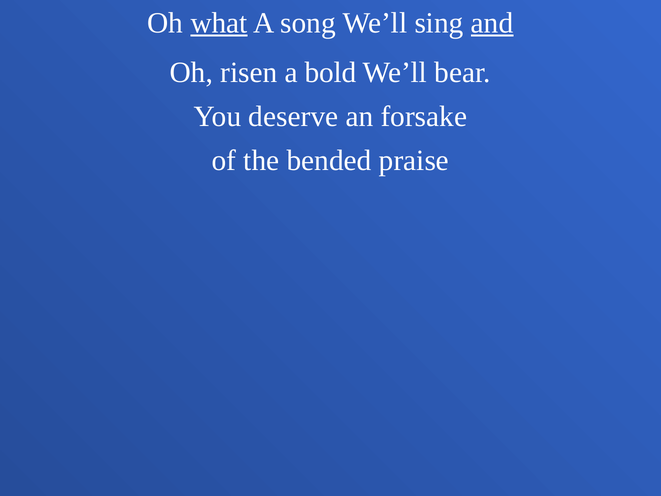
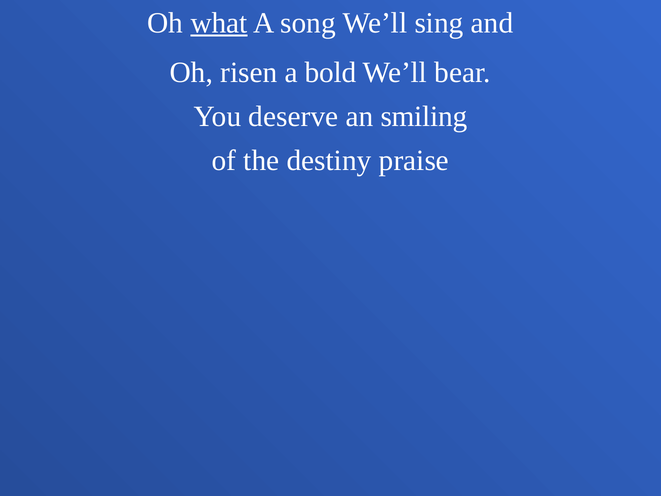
and underline: present -> none (492, 23)
forsake: forsake -> smiling (424, 117)
bended: bended -> destiny (329, 161)
